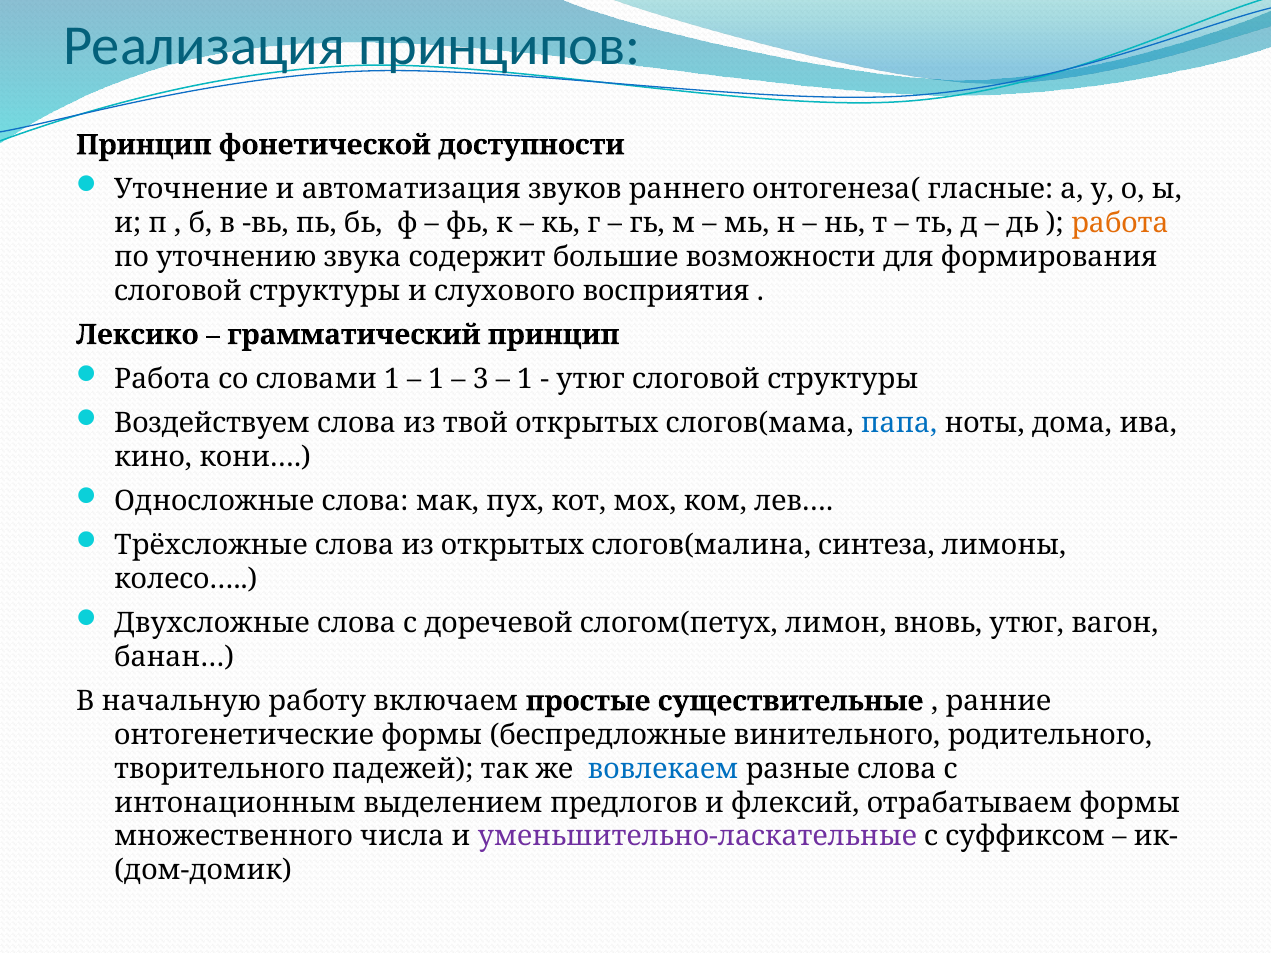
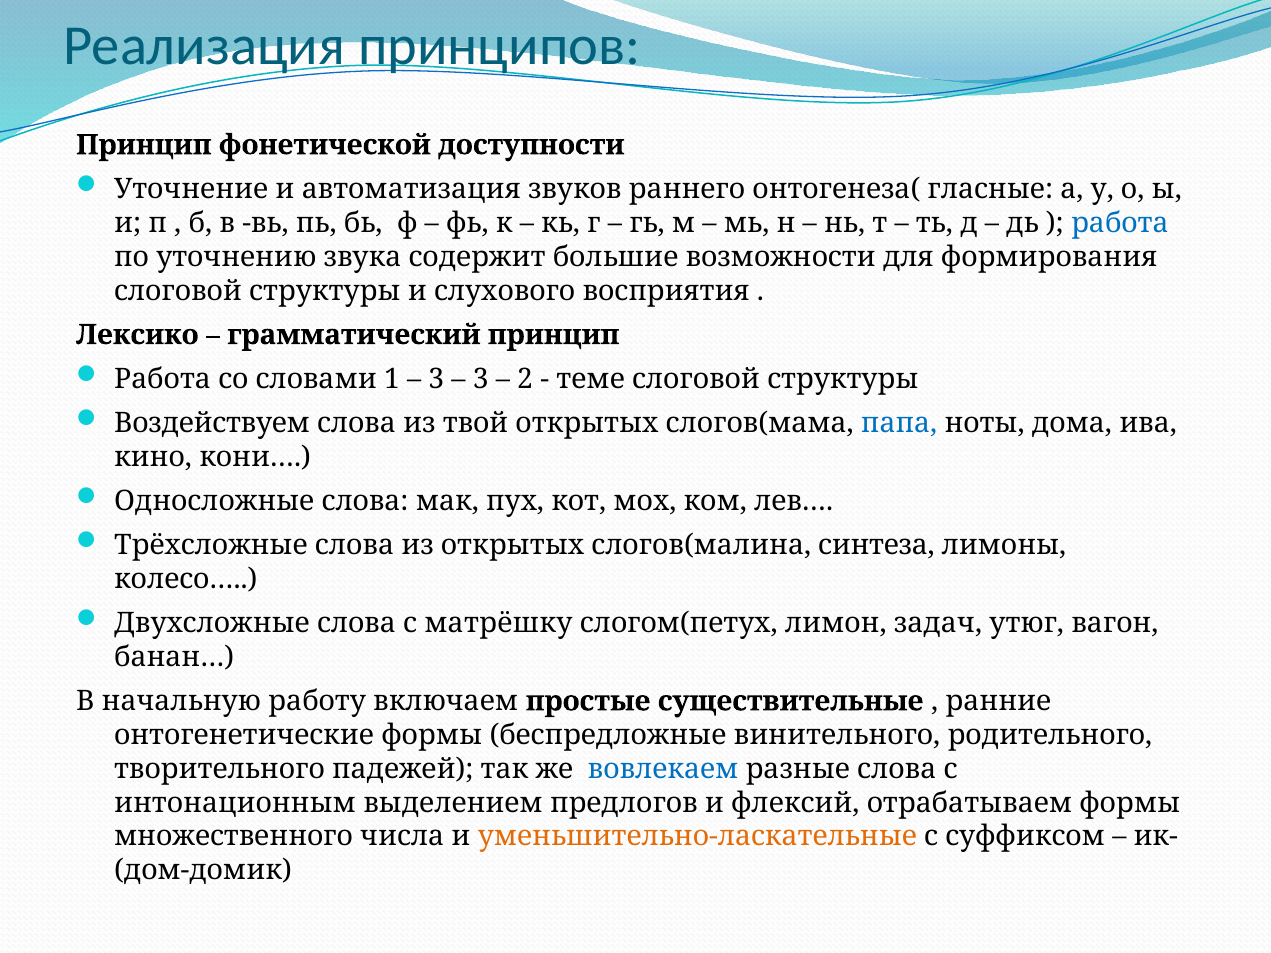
работа colour: orange -> blue (1120, 223)
1: 1 -> 3 (436, 379)
1: 1 -> 2 (525, 379)
утюг: утюг -> теме (591, 379)
доречевой: доречевой -> матрёшку (498, 623)
вновь: вновь -> задач (938, 623)
уменьшительно-ласкательные colour: purple -> orange (697, 837)
